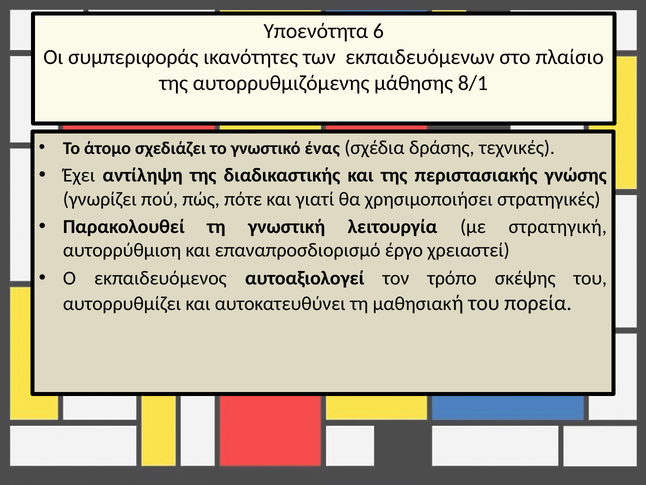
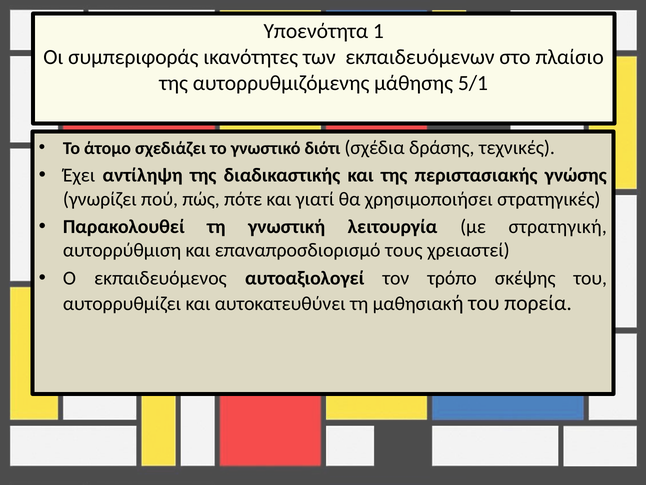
6: 6 -> 1 (378, 31)
8/1: 8/1 -> 5/1 (473, 83)
ένας: ένας -> διότι (322, 148)
έργο: έργο -> τους (404, 250)
